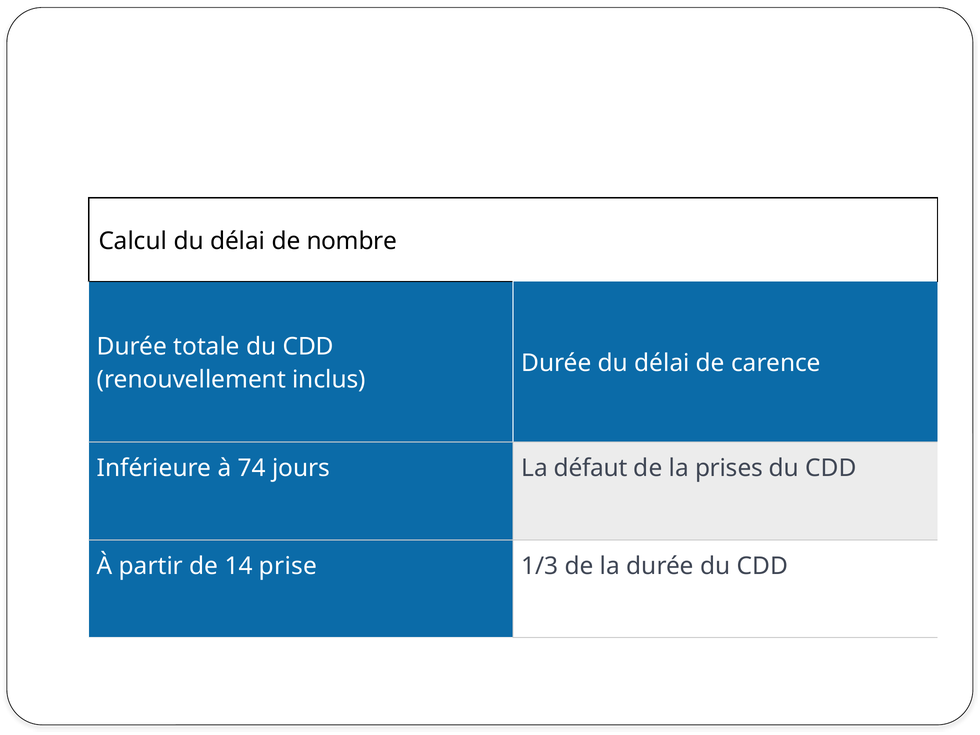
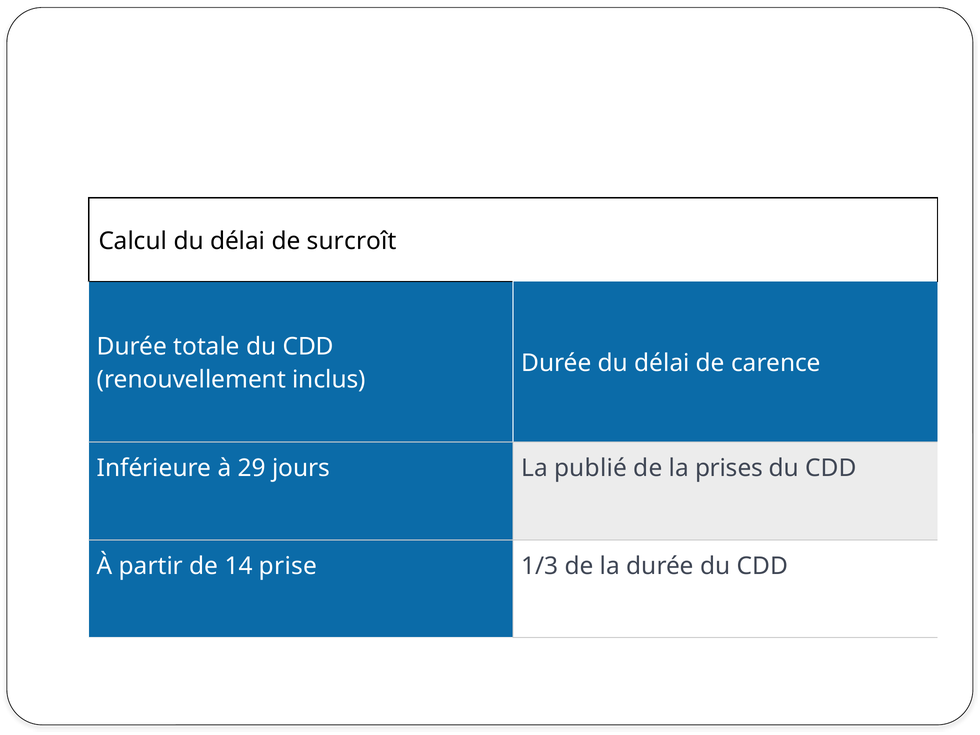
nombre: nombre -> surcroît (352, 241)
74: 74 -> 29 (252, 468)
défaut: défaut -> publié (591, 468)
